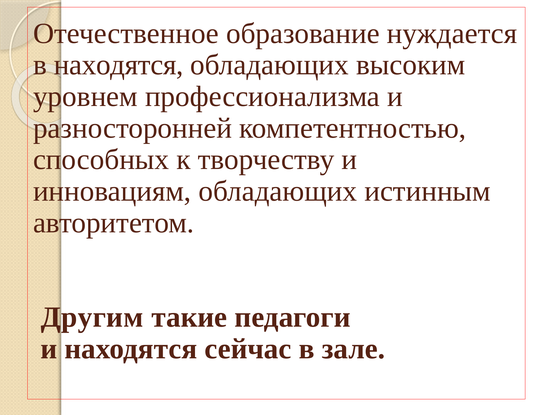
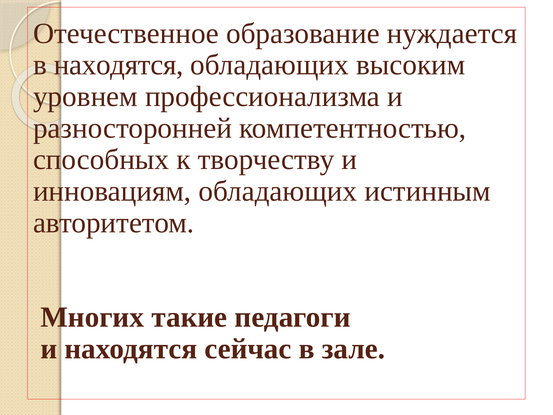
Другим: Другим -> Многих (92, 317)
